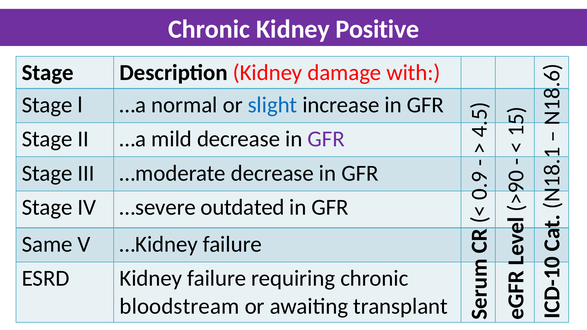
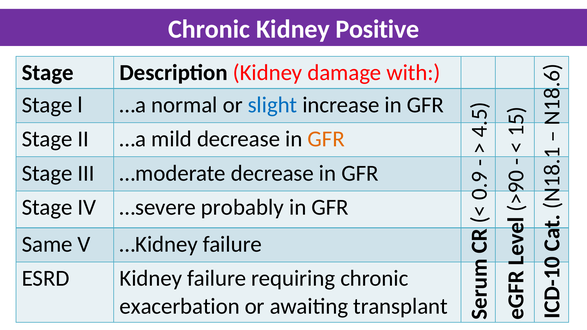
GFR colour: purple -> orange (326, 139)
outdated: outdated -> probably (242, 207)
bloodstream: bloodstream -> exacerbation (180, 306)
